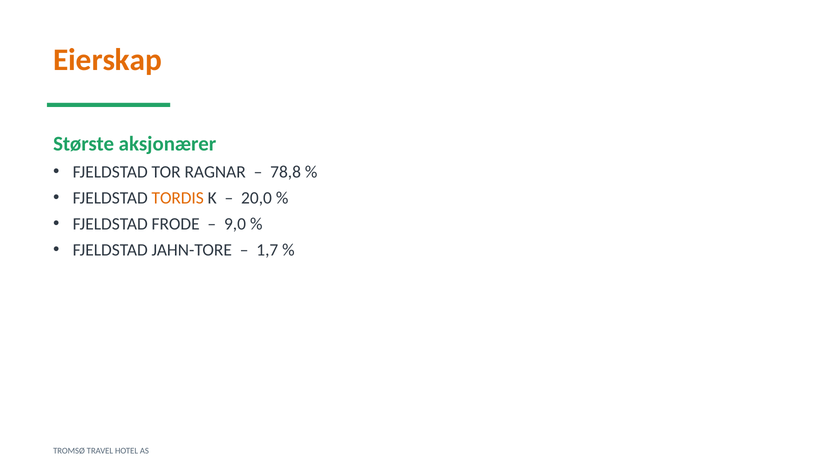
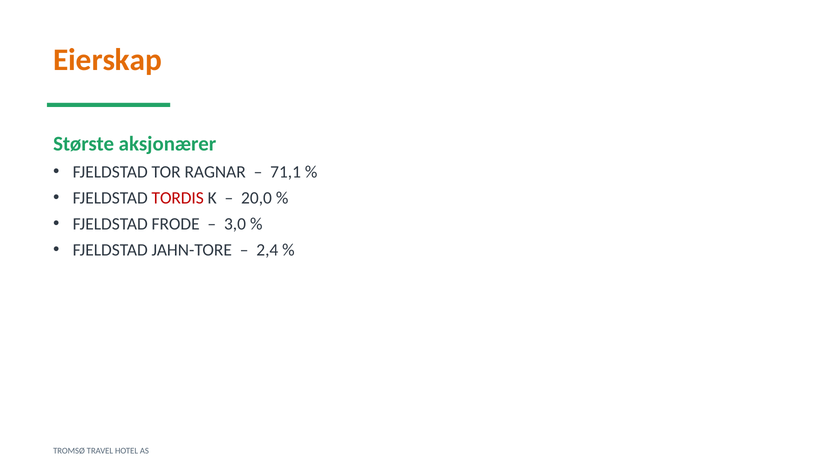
78,8: 78,8 -> 71,1 (286, 172)
TORDIS colour: orange -> red (178, 198)
9,0: 9,0 -> 3,0 (235, 224)
1,7: 1,7 -> 2,4 (267, 250)
